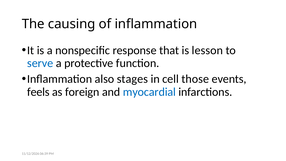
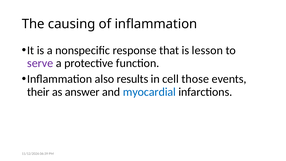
serve colour: blue -> purple (40, 63)
stages: stages -> results (132, 79)
feels: feels -> their (38, 92)
foreign: foreign -> answer (82, 92)
